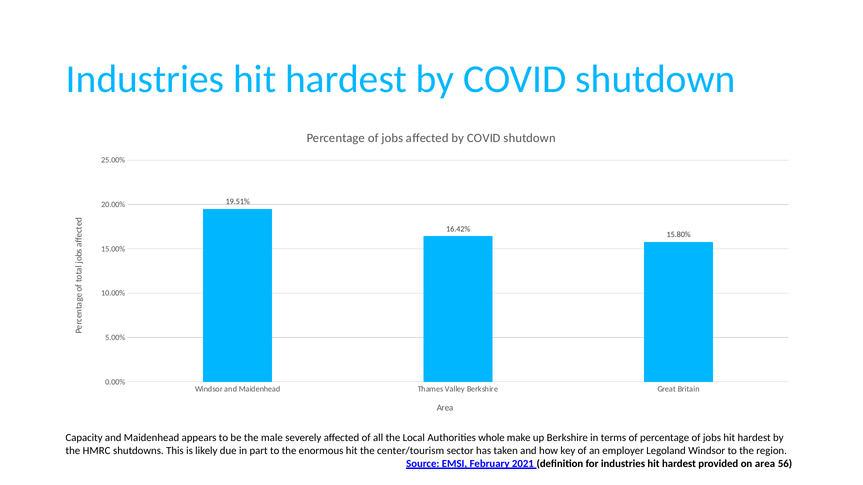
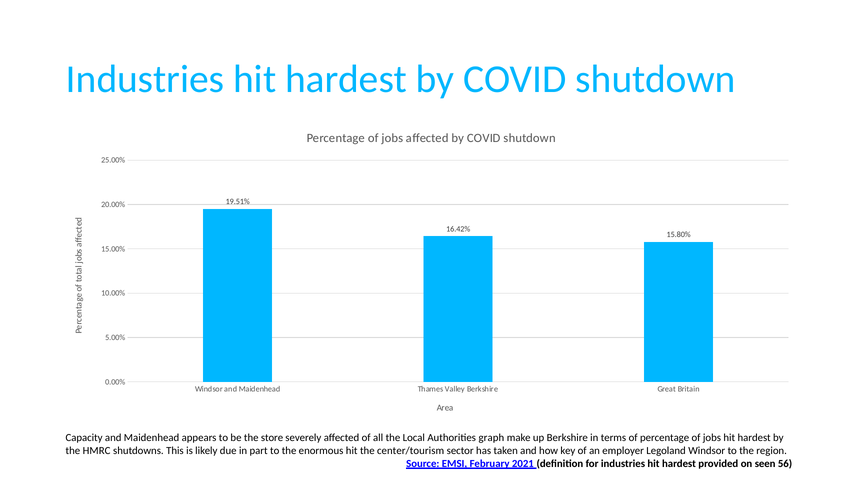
male: male -> store (272, 438)
whole: whole -> graph (491, 438)
on area: area -> seen (765, 464)
